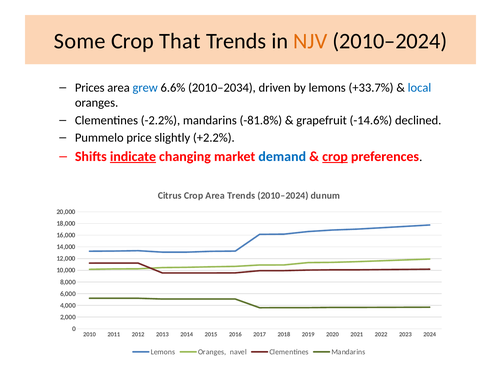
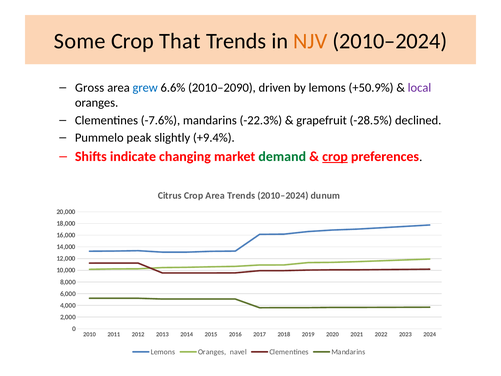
Prices: Prices -> Gross (90, 88)
2010–2034: 2010–2034 -> 2010–2090 (222, 88)
+33.7%: +33.7% -> +50.9% (371, 88)
local colour: blue -> purple (419, 88)
-2.2%: -2.2% -> -7.6% (160, 120)
-81.8%: -81.8% -> -22.3% (261, 120)
-14.6%: -14.6% -> -28.5% (371, 120)
price: price -> peak (139, 138)
+2.2%: +2.2% -> +9.4% (214, 138)
indicate underline: present -> none (133, 156)
demand colour: blue -> green (282, 156)
